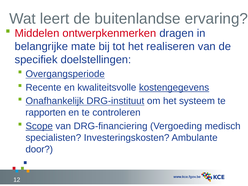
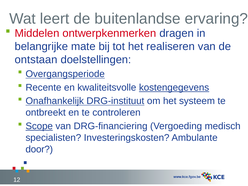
specifiek: specifiek -> ontstaan (36, 60)
rapporten: rapporten -> ontbreekt (46, 113)
